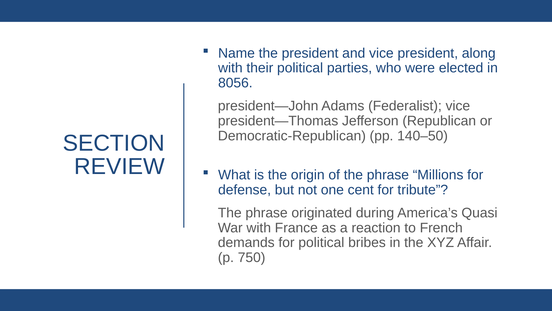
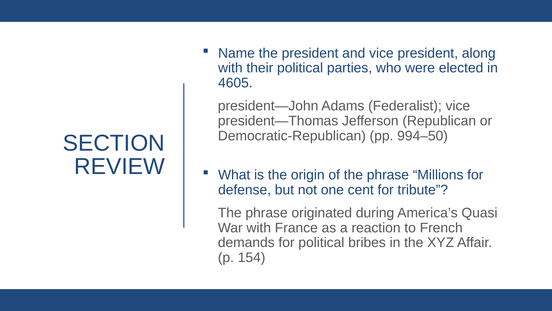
8056: 8056 -> 4605 (235, 83)
140–50: 140–50 -> 994–50 (423, 136)
750: 750 -> 154 (252, 257)
